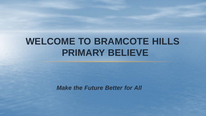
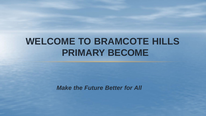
BELIEVE: BELIEVE -> BECOME (128, 53)
